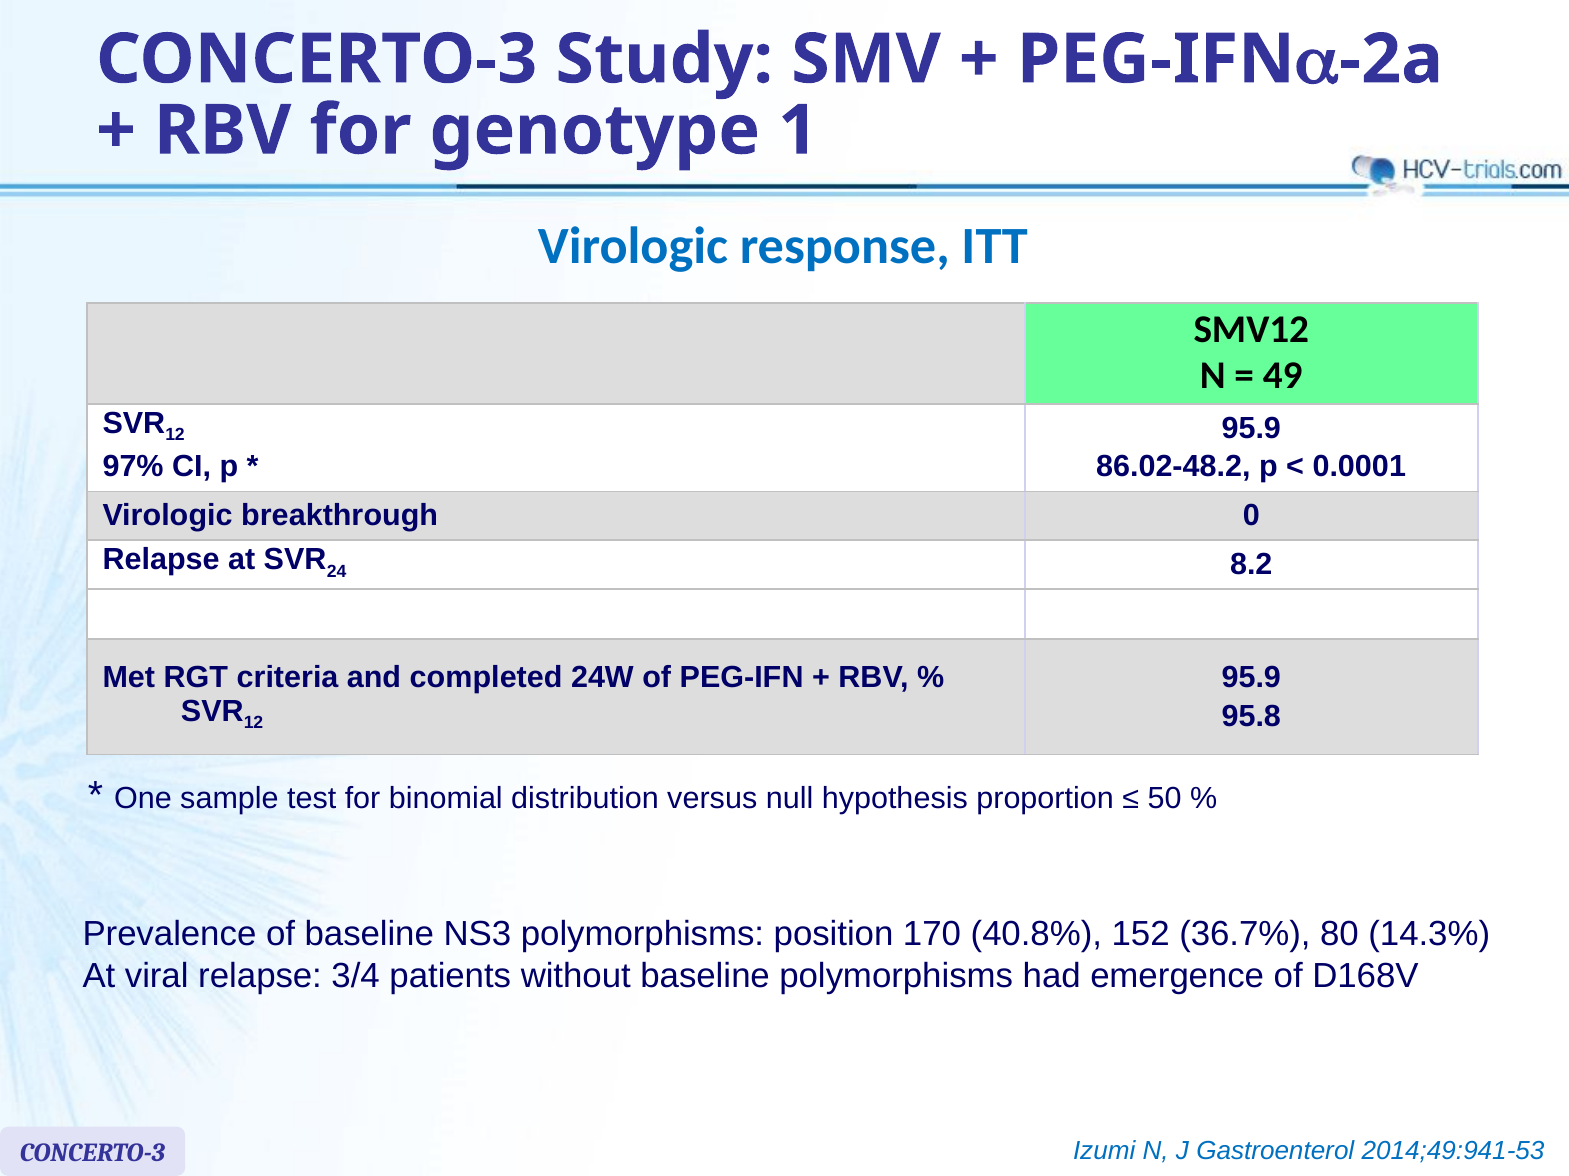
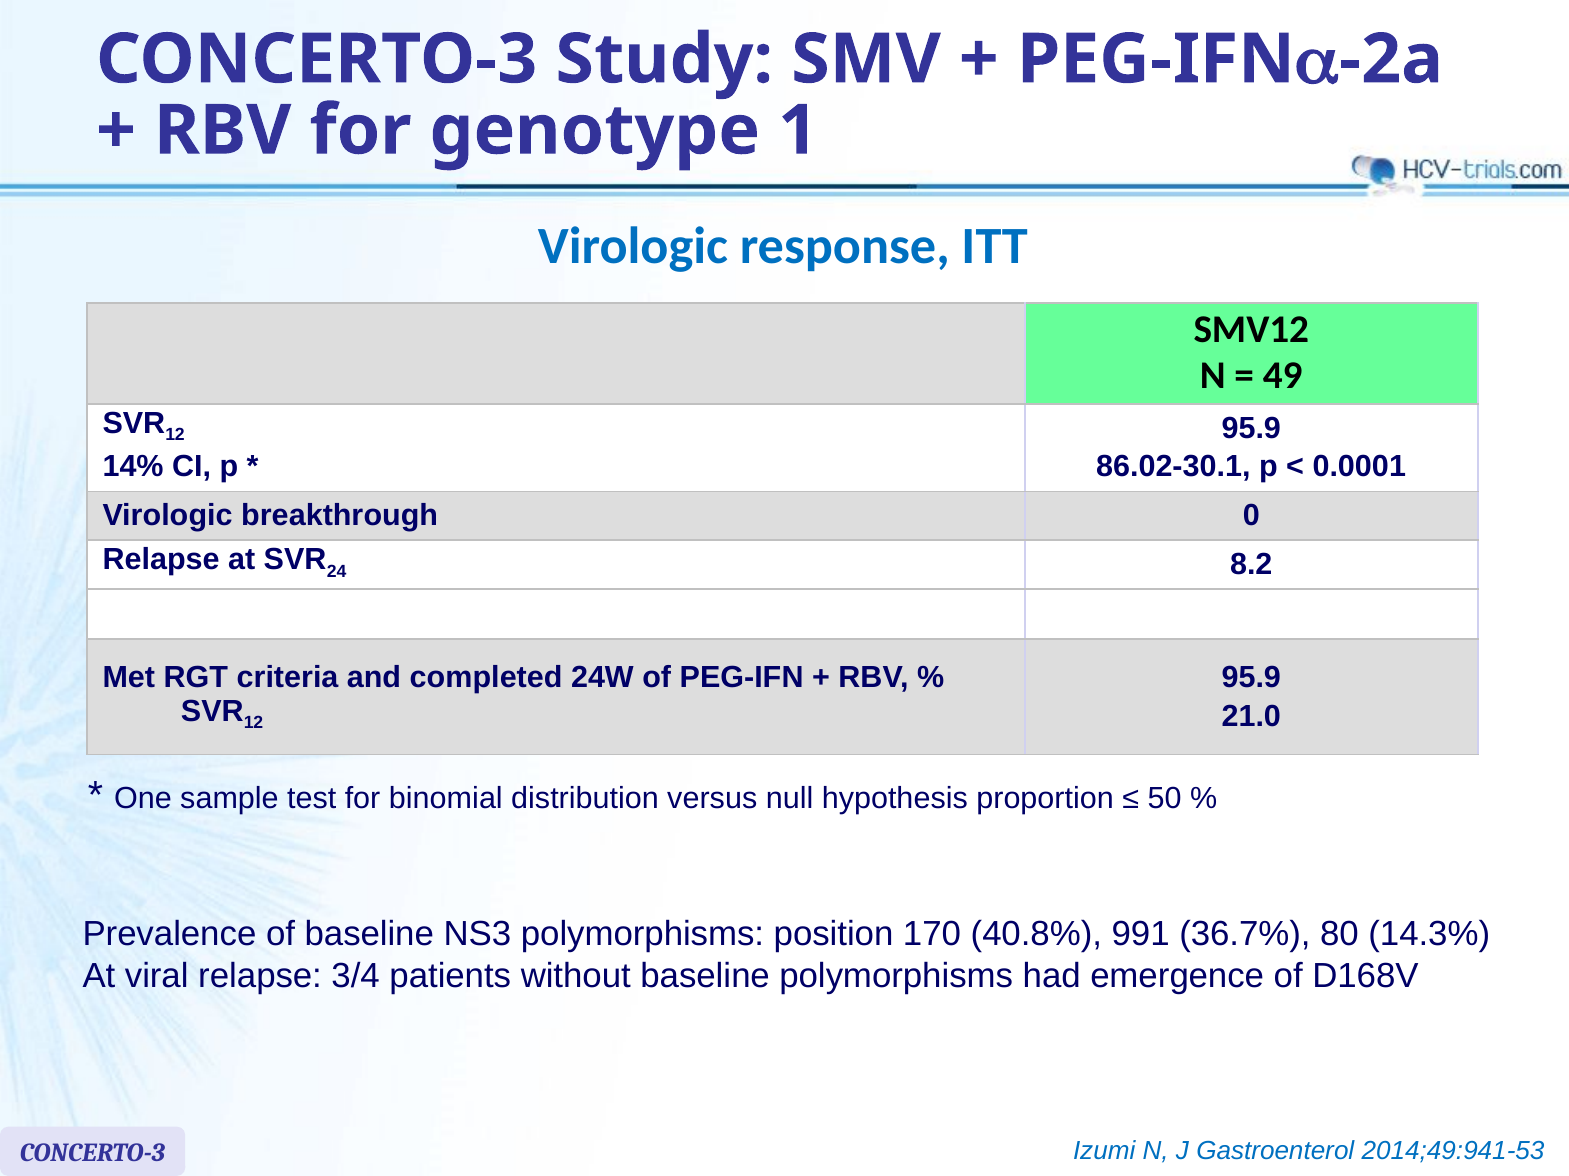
97%: 97% -> 14% (133, 467)
86.02-48.2: 86.02-48.2 -> 86.02-30.1 (1173, 467)
95.8: 95.8 -> 21.0 (1251, 716)
152: 152 -> 991 (1141, 935)
